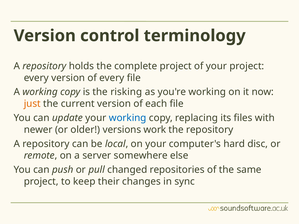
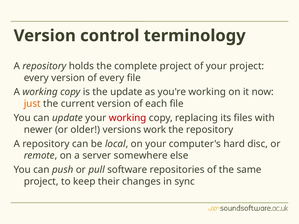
the risking: risking -> update (126, 92)
working colour: blue -> red (128, 118)
changed: changed -> software (127, 170)
